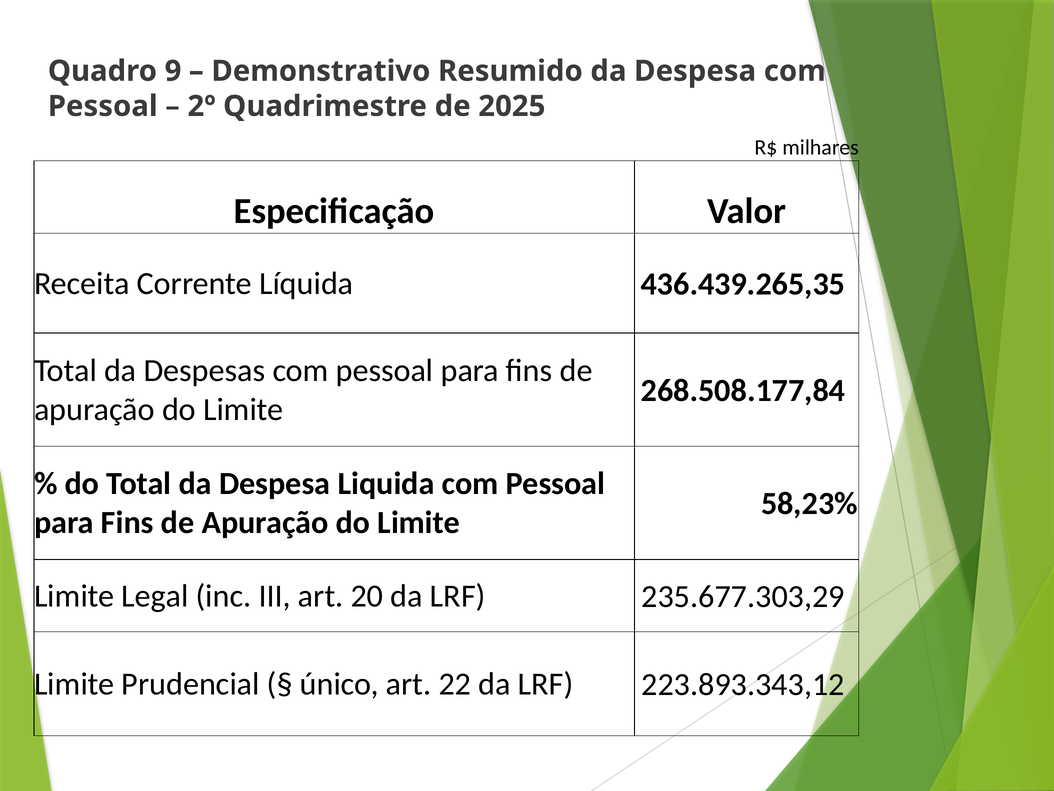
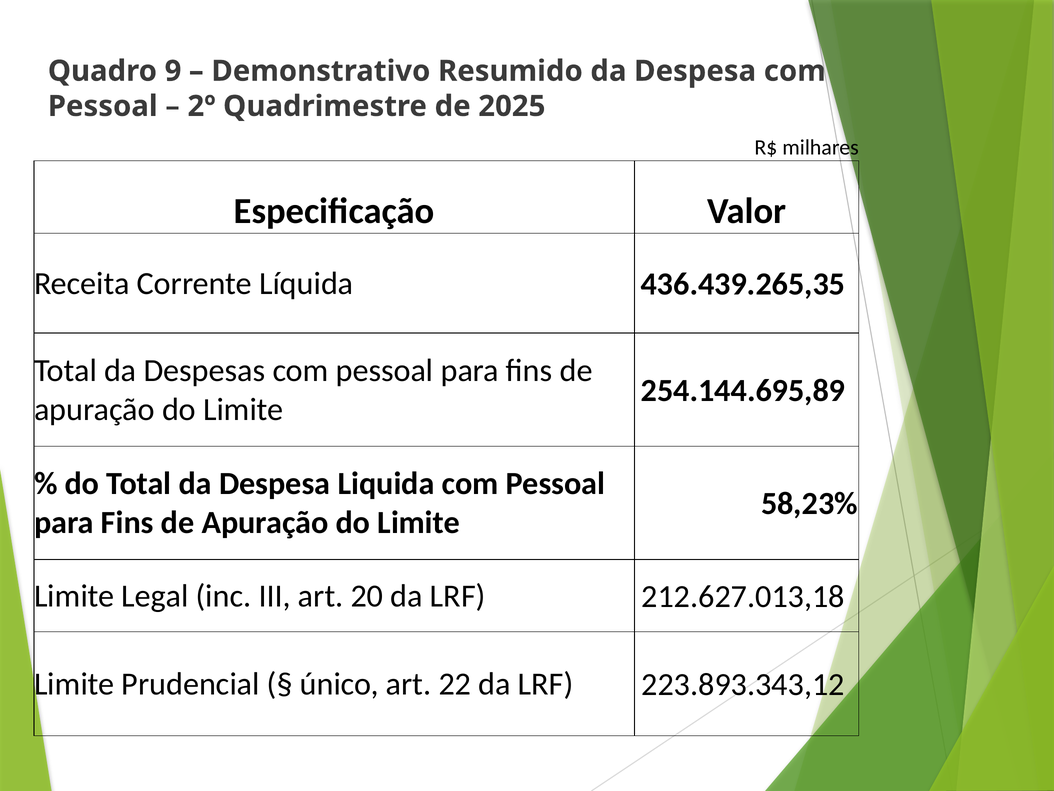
268.508.177,84: 268.508.177,84 -> 254.144.695,89 (743, 390)
235.677.303,29: 235.677.303,29 -> 212.627.013,18 (743, 596)
